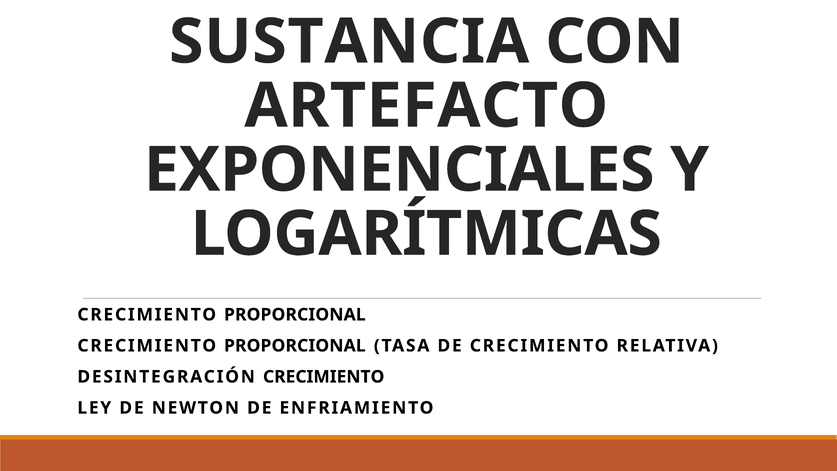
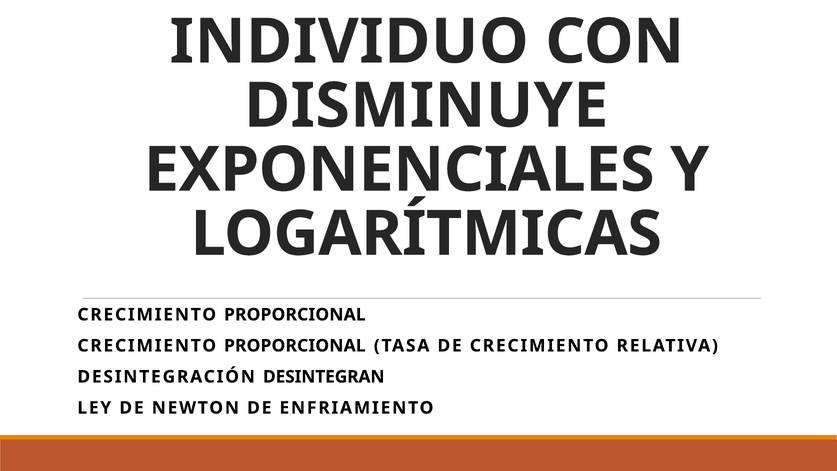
SUSTANCIA: SUSTANCIA -> INDIVIDUO (349, 42)
ARTEFACTO: ARTEFACTO -> DISMINUYE (426, 106)
DESINTEGRACIÓN CRECIMIENTO: CRECIMIENTO -> DESINTEGRAN (324, 377)
